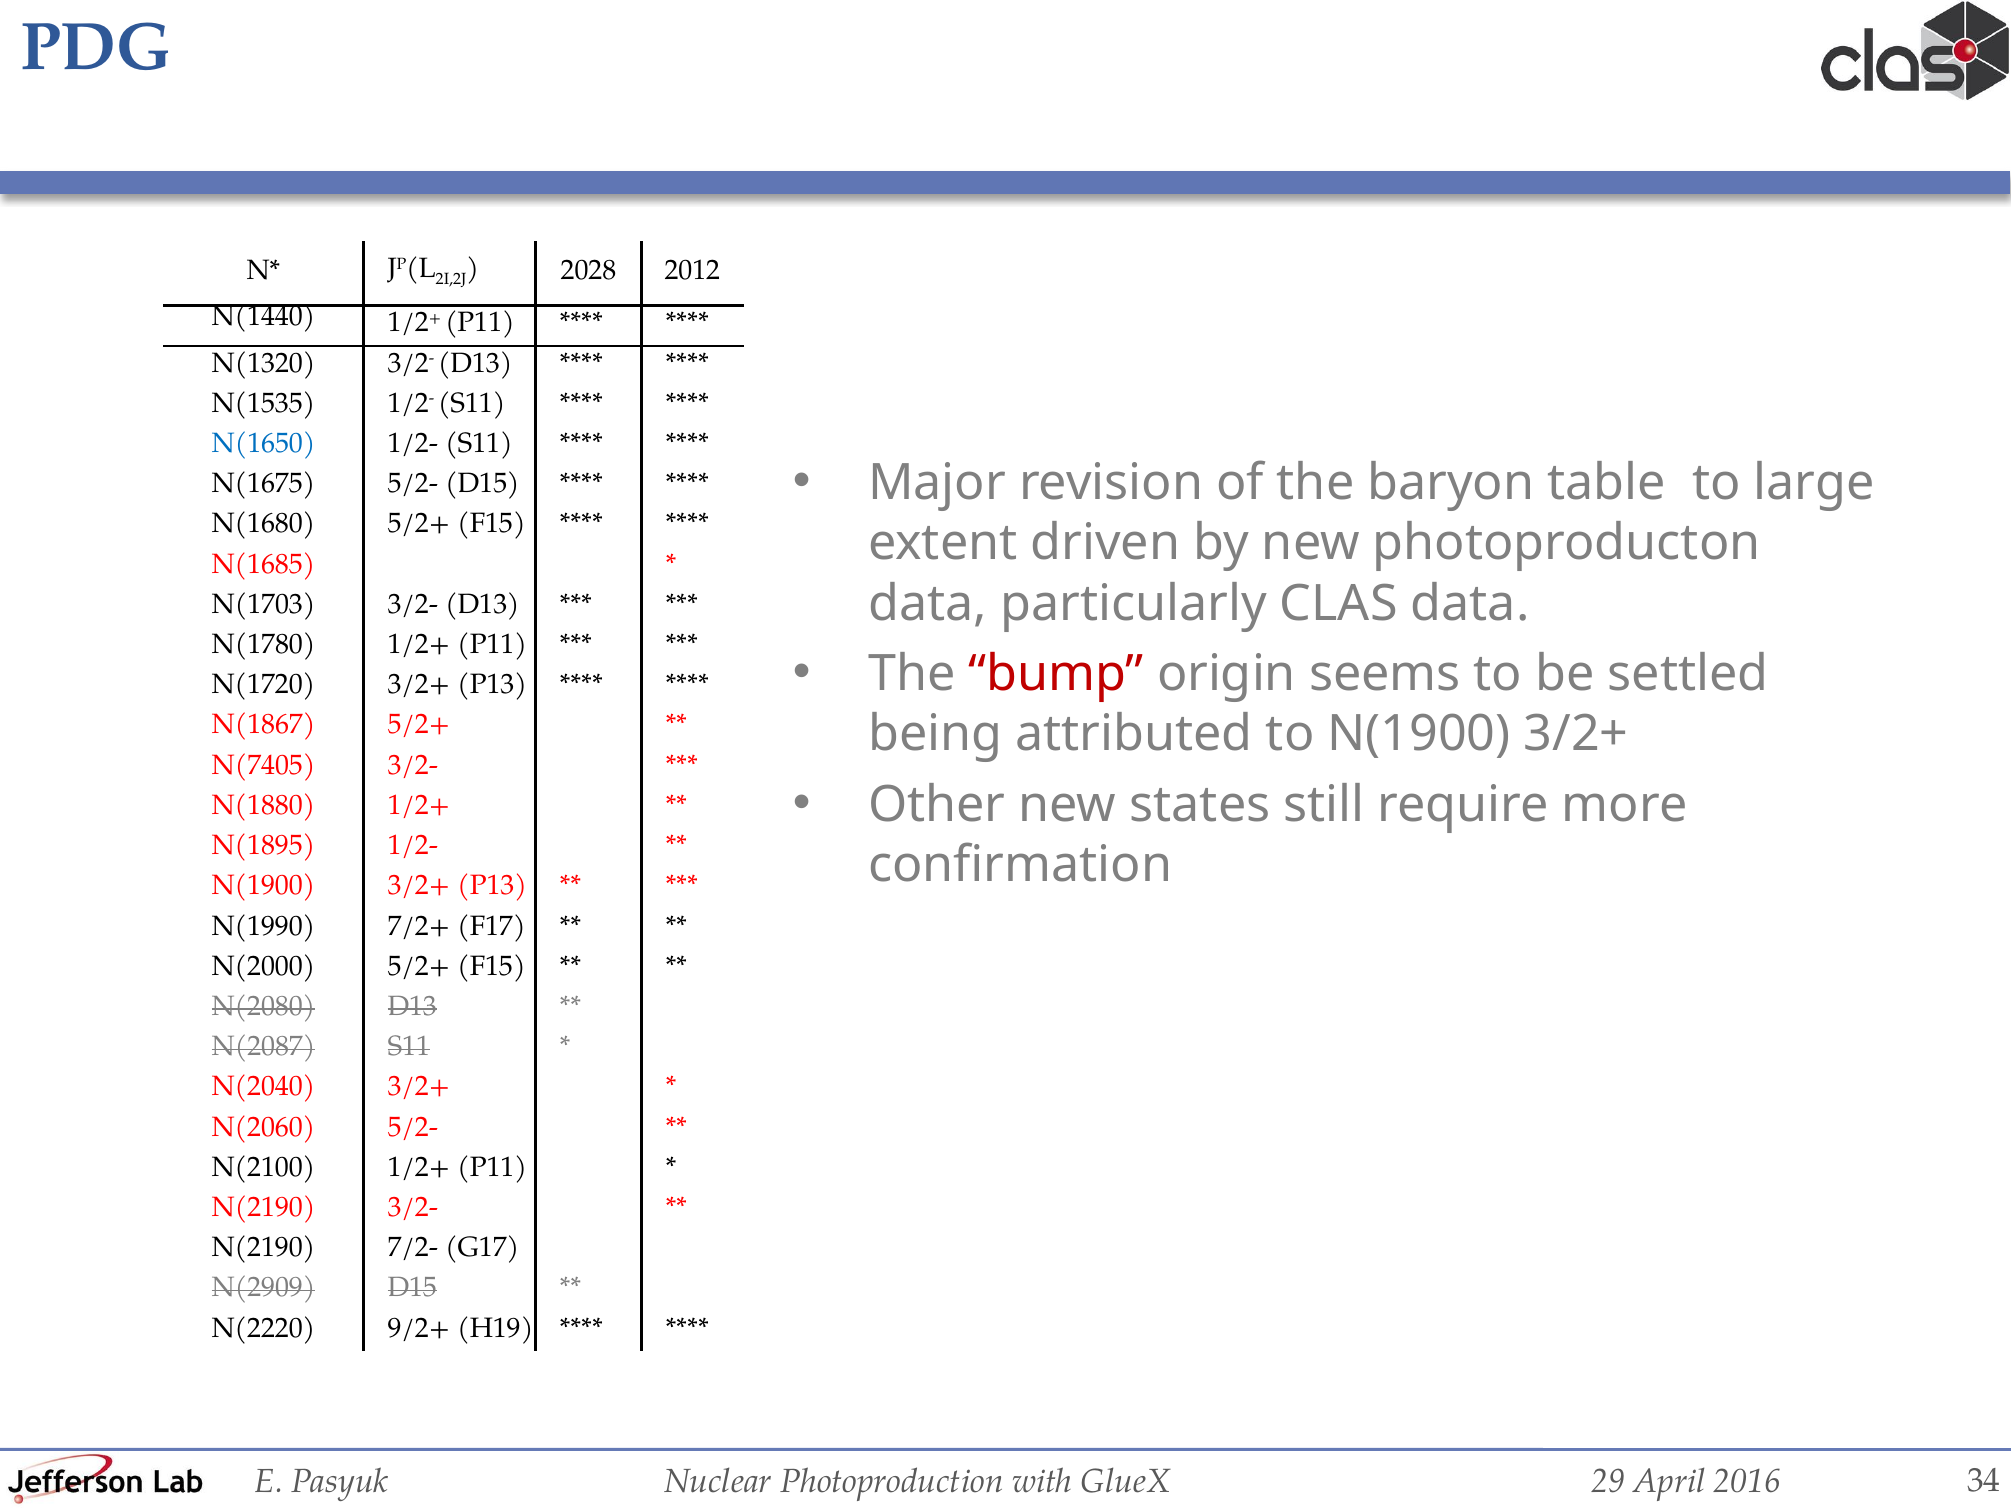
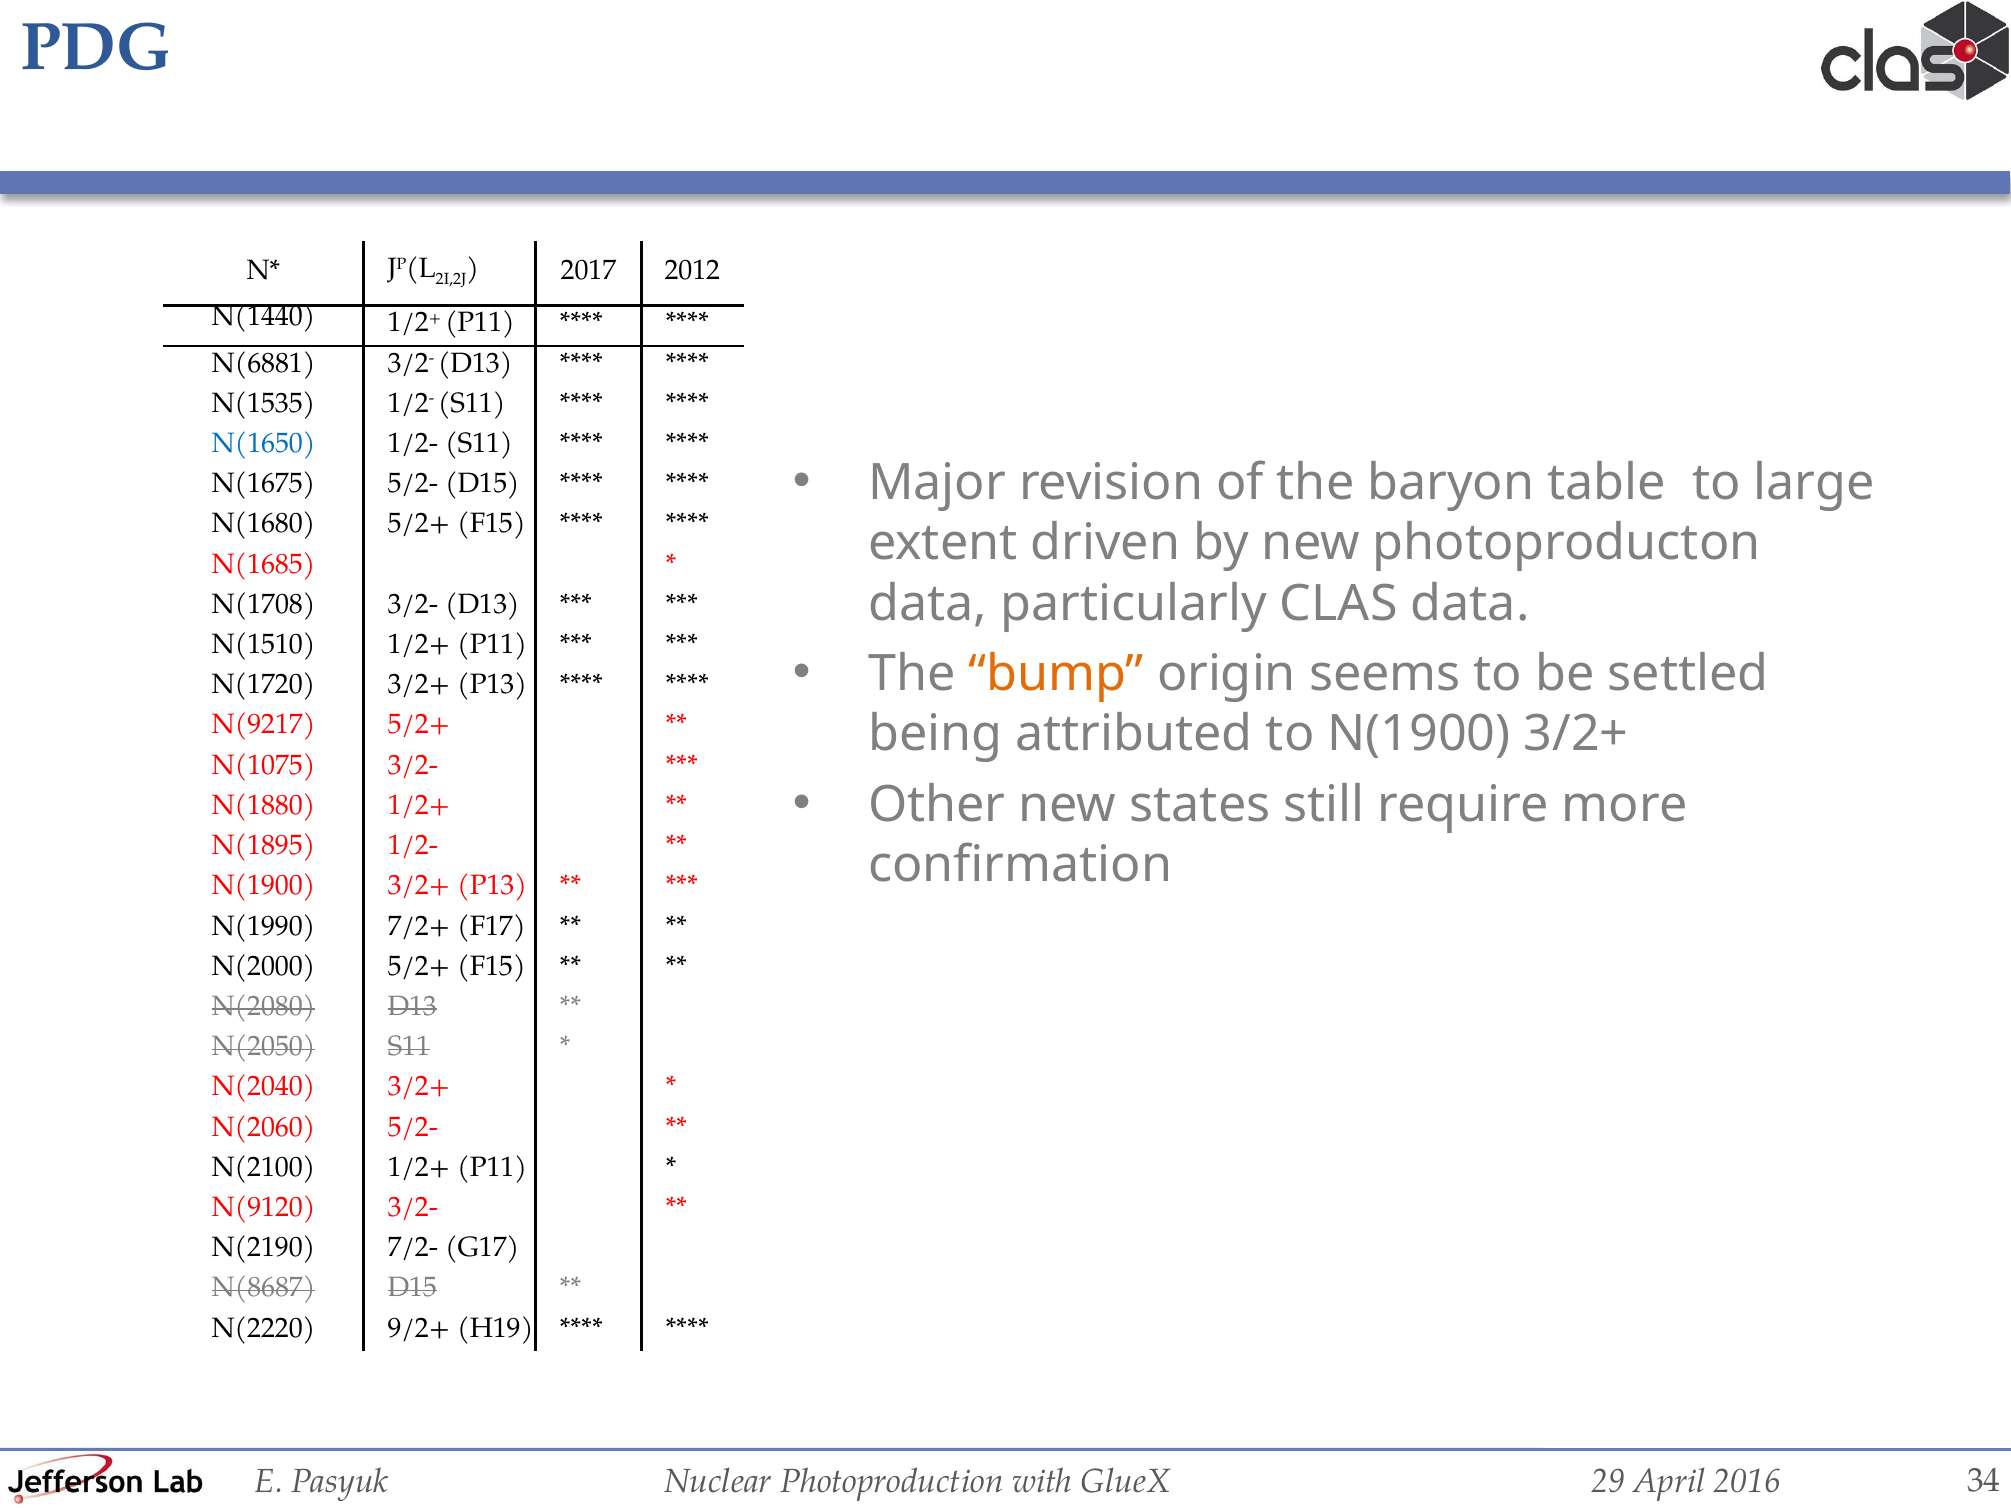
2028: 2028 -> 2017 (589, 270)
N(1320: N(1320 -> N(6881 (264, 363)
N(1703: N(1703 -> N(1708 (264, 604)
N(1780: N(1780 -> N(1510 (264, 644)
bump colour: red -> orange (1056, 674)
N(1867: N(1867 -> N(9217 (264, 725)
N(7405: N(7405 -> N(1075 (264, 765)
N(2087: N(2087 -> N(2050 (264, 1047)
N(2190: N(2190 -> N(9120 (264, 1208)
N(2909: N(2909 -> N(8687 (264, 1288)
